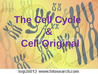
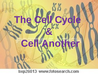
Original: Original -> Another (61, 43)
